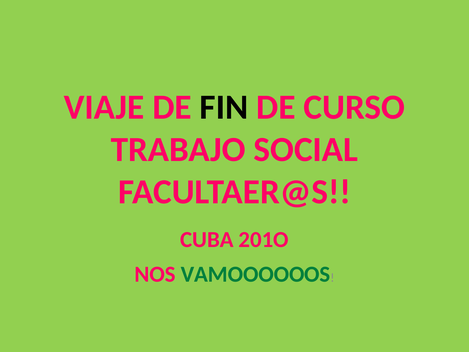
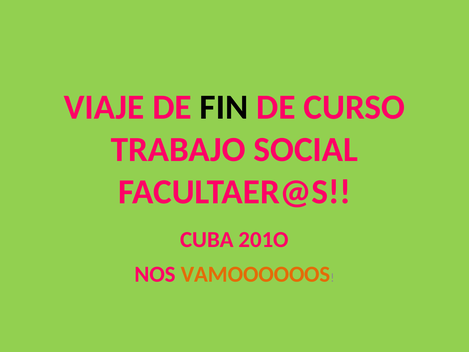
VAMOOOOOOS colour: green -> orange (256, 274)
